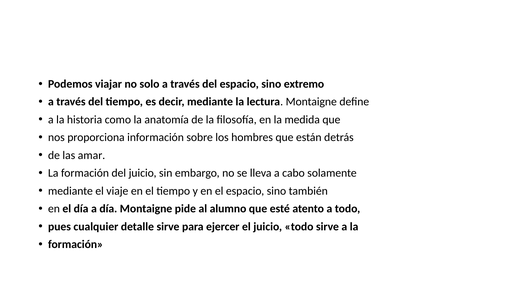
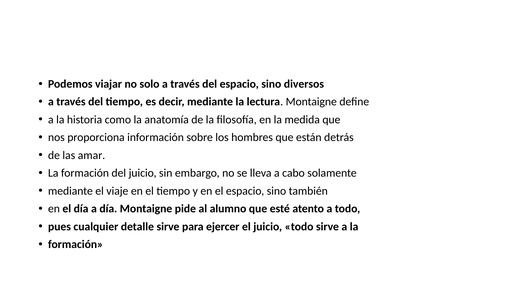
extremo: extremo -> diversos (304, 84)
